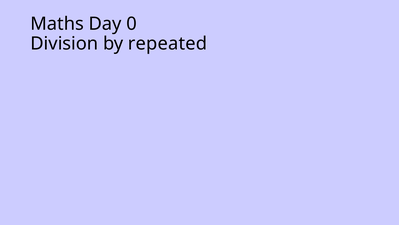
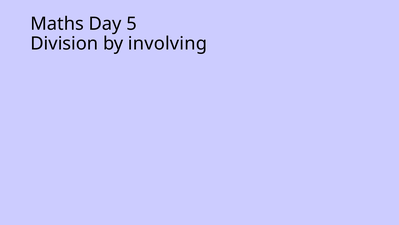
0: 0 -> 5 (132, 24)
repeated: repeated -> involving (168, 43)
